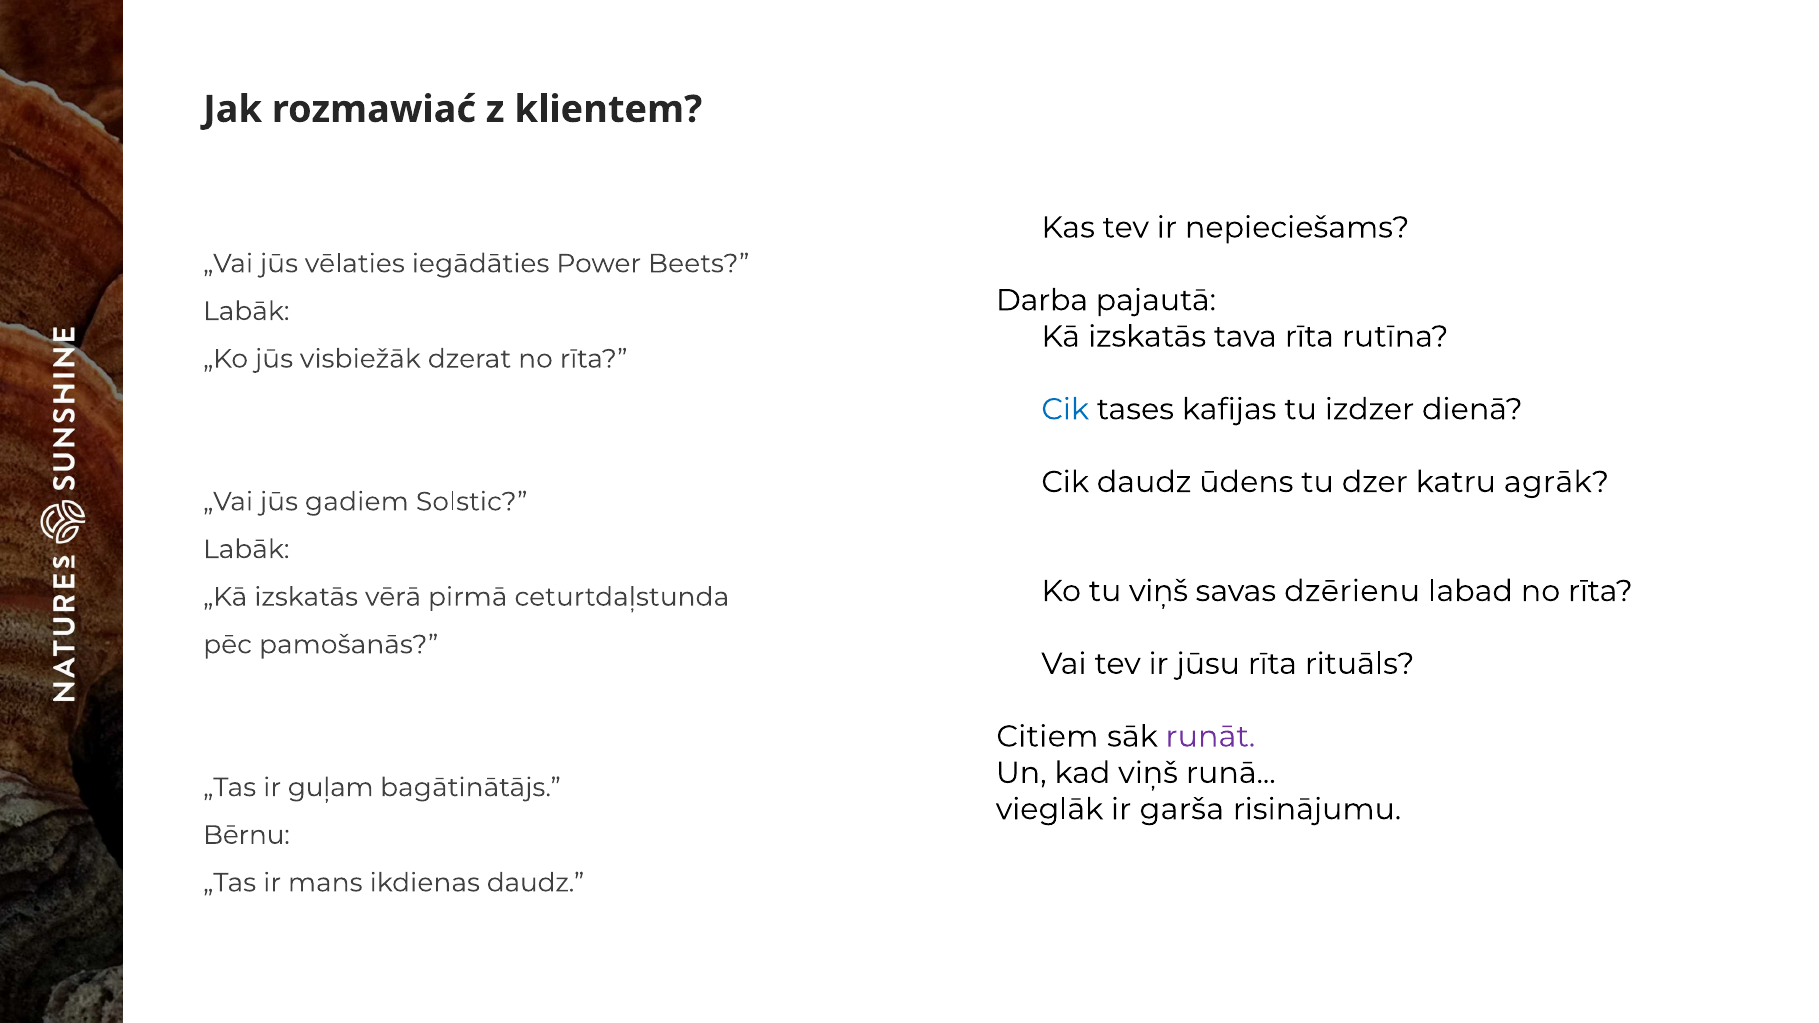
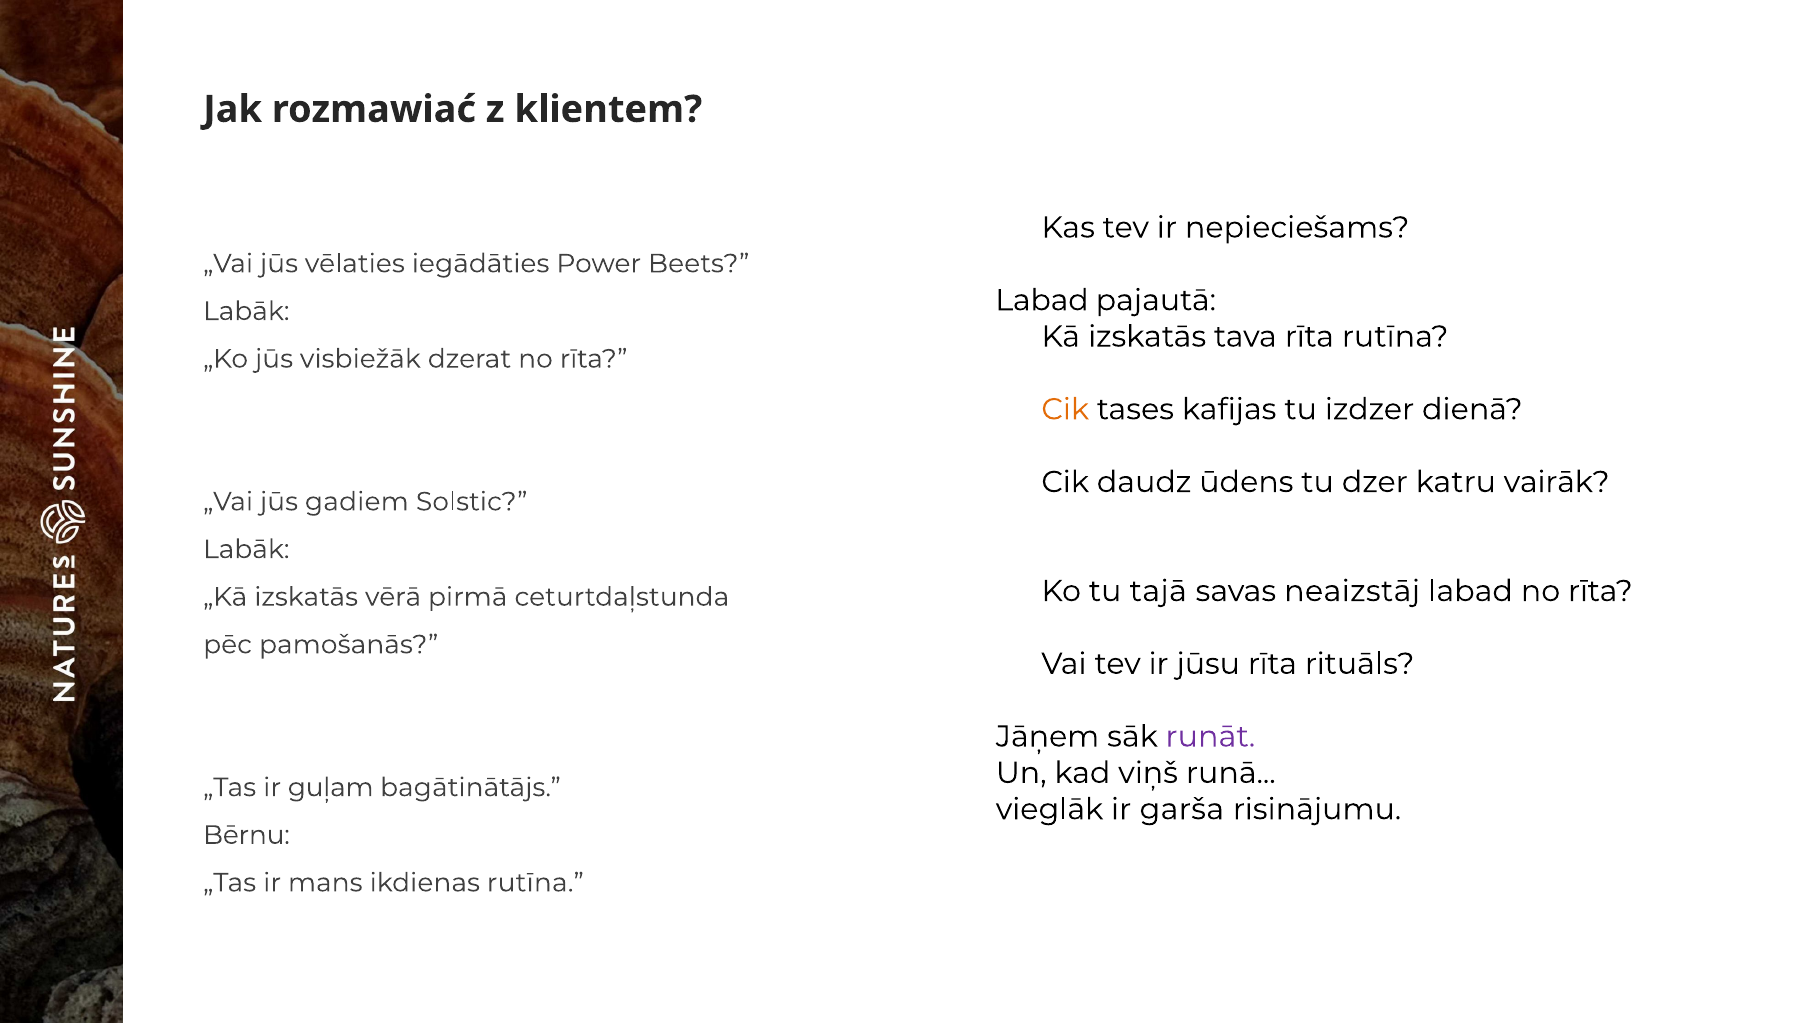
Darba: Darba -> Labad (1042, 300)
Cik colour: blue -> orange (1065, 409)
agrāk: agrāk -> vairāk (1557, 482)
tu viņš: viņš -> tajā (1158, 591)
dzērienu: dzērienu -> neaizstāj (1352, 591)
Citiem: Citiem -> Jāņem (1048, 737)
ikdienas daudz: daudz -> rutīna (535, 883)
